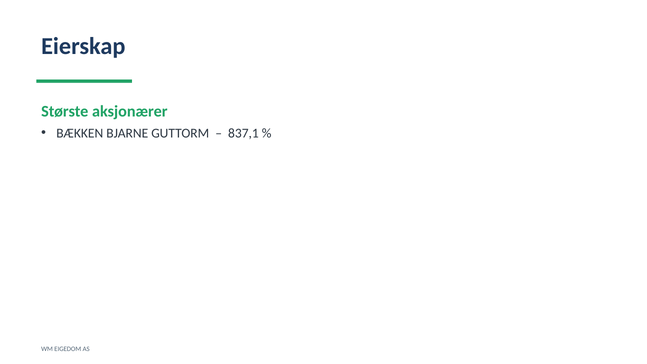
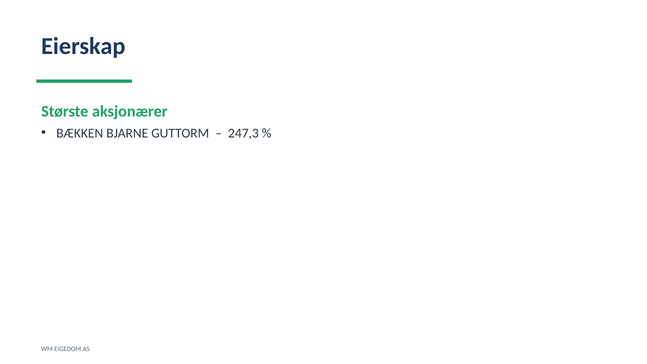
837,1: 837,1 -> 247,3 (243, 133)
